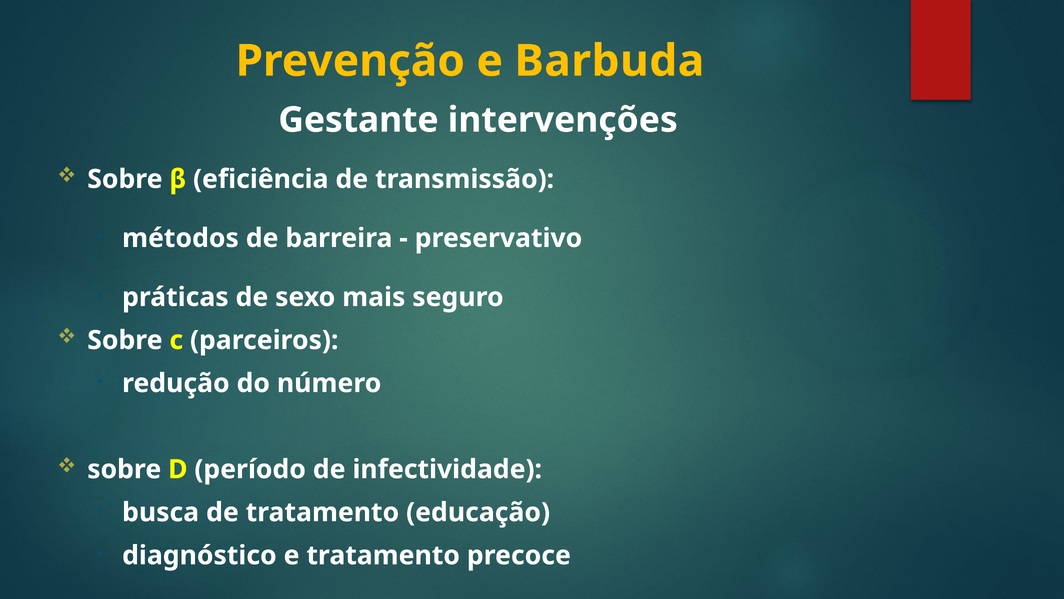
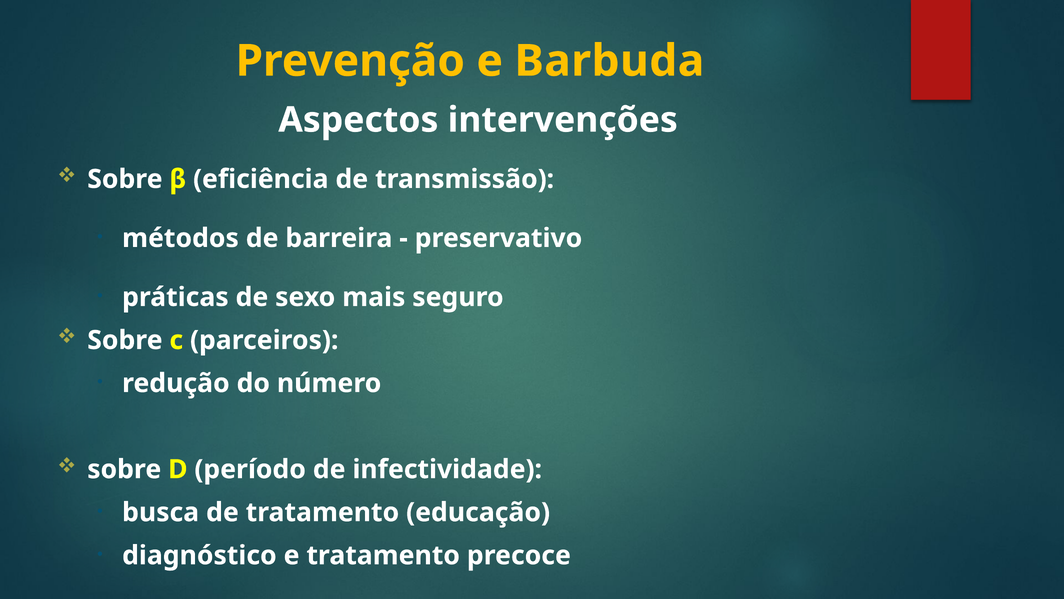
Gestante: Gestante -> Aspectos (358, 120)
